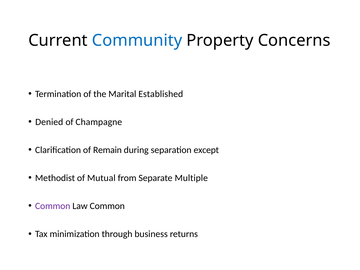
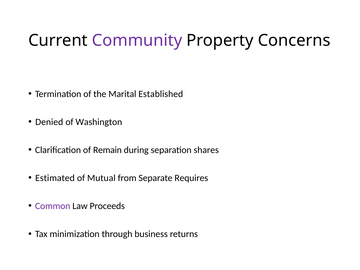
Community colour: blue -> purple (137, 40)
Champagne: Champagne -> Washington (99, 122)
except: except -> shares (206, 150)
Methodist: Methodist -> Estimated (55, 178)
Multiple: Multiple -> Requires (191, 178)
Law Common: Common -> Proceeds (107, 206)
